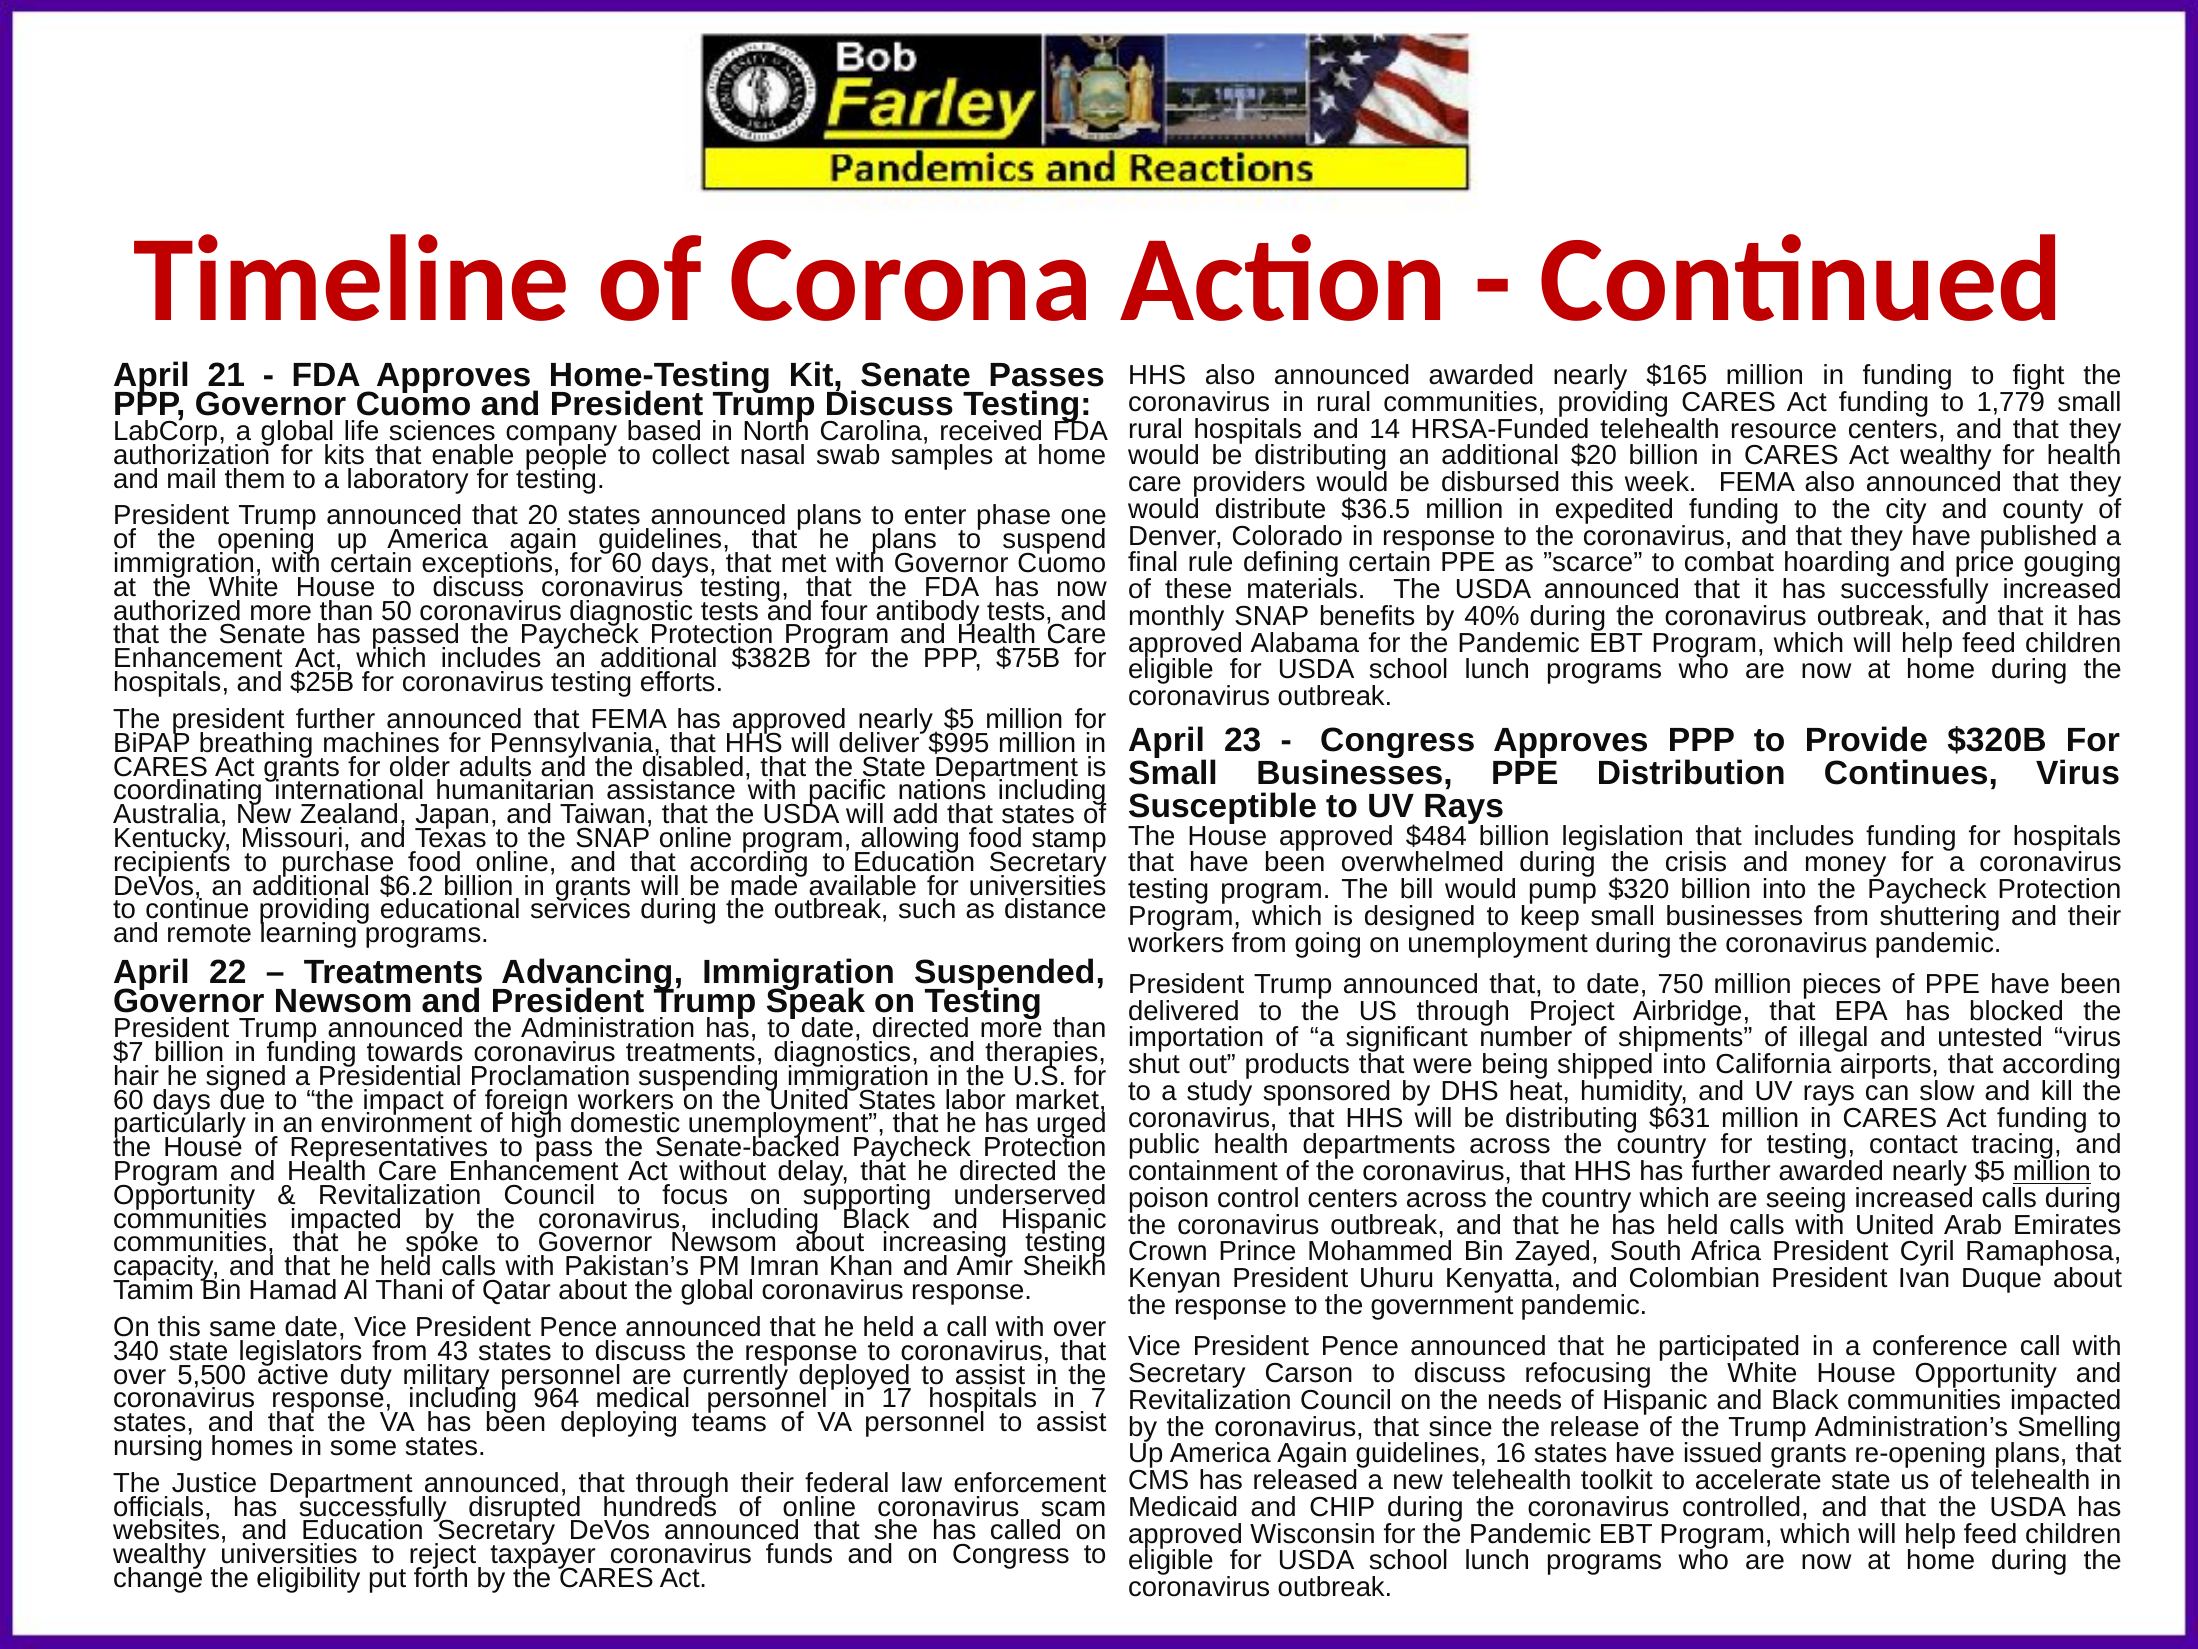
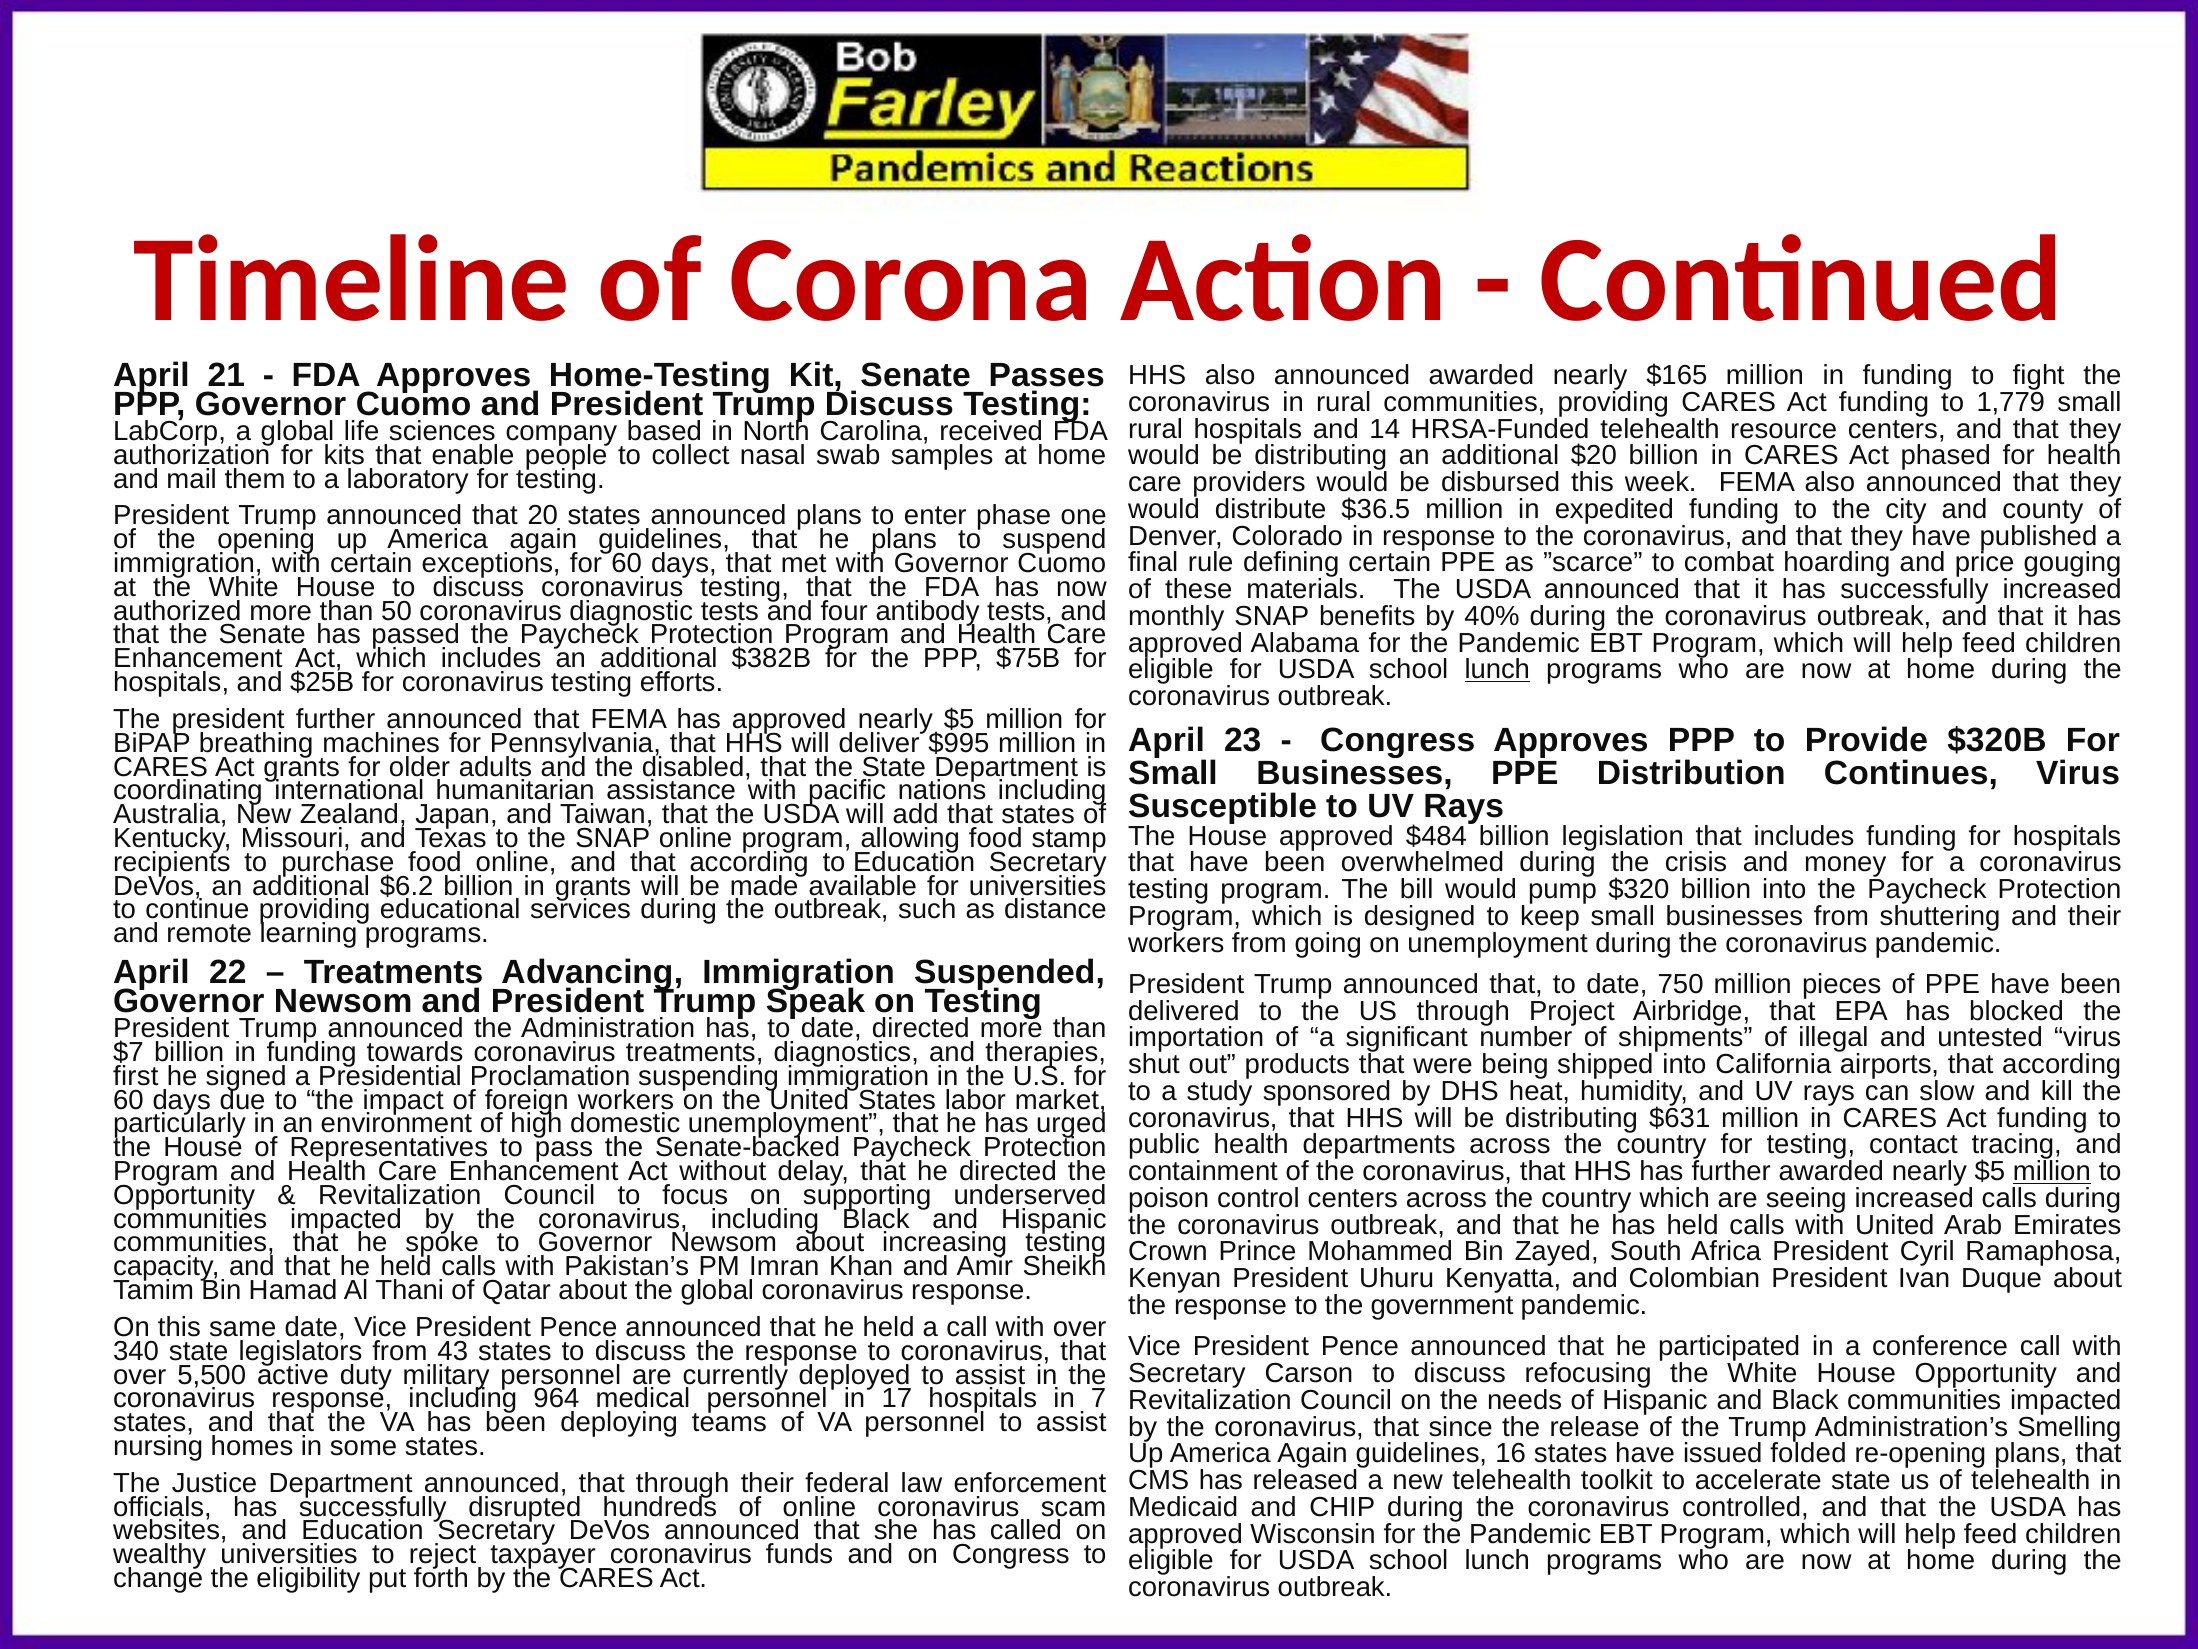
Act wealthy: wealthy -> phased (1946, 456)
lunch underline: none -> present (1497, 670)
hair: hair -> first (136, 1076)
issued grants: grants -> folded (1808, 1453)
